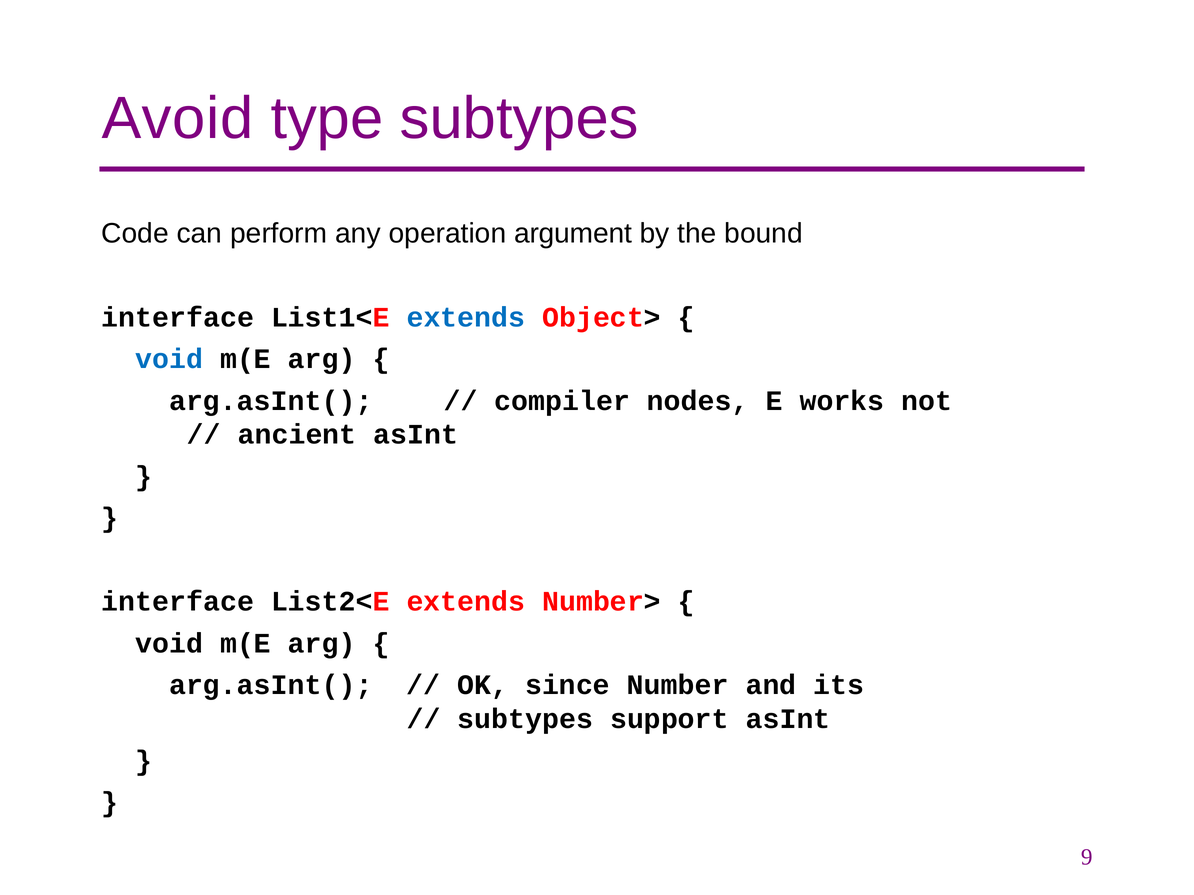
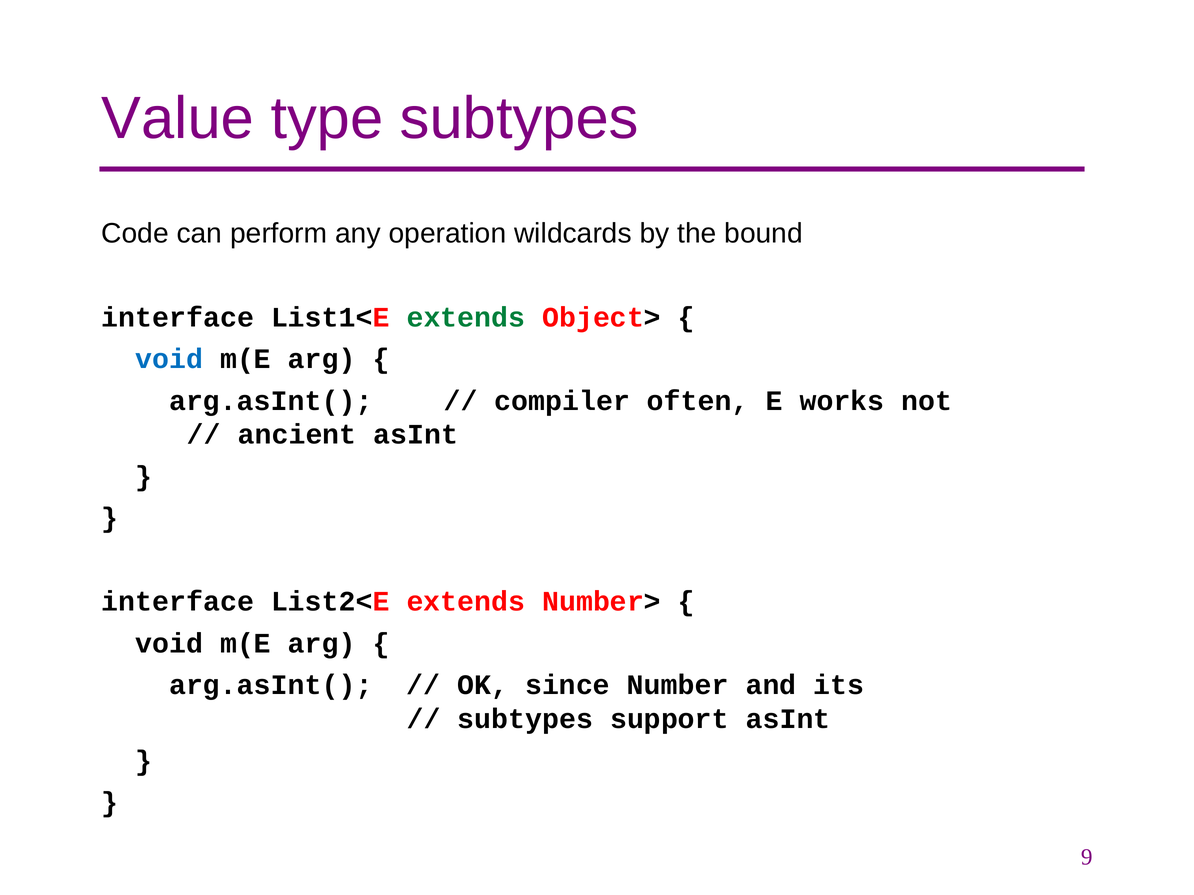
Avoid: Avoid -> Value (178, 119)
argument: argument -> wildcards (573, 234)
extends colour: blue -> green (466, 317)
nodes: nodes -> often (698, 401)
